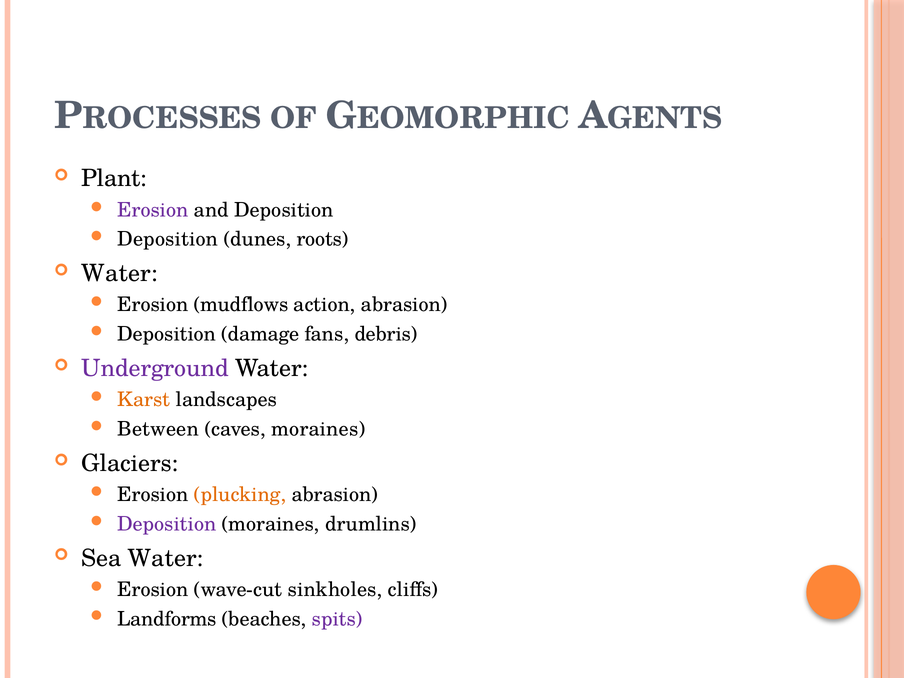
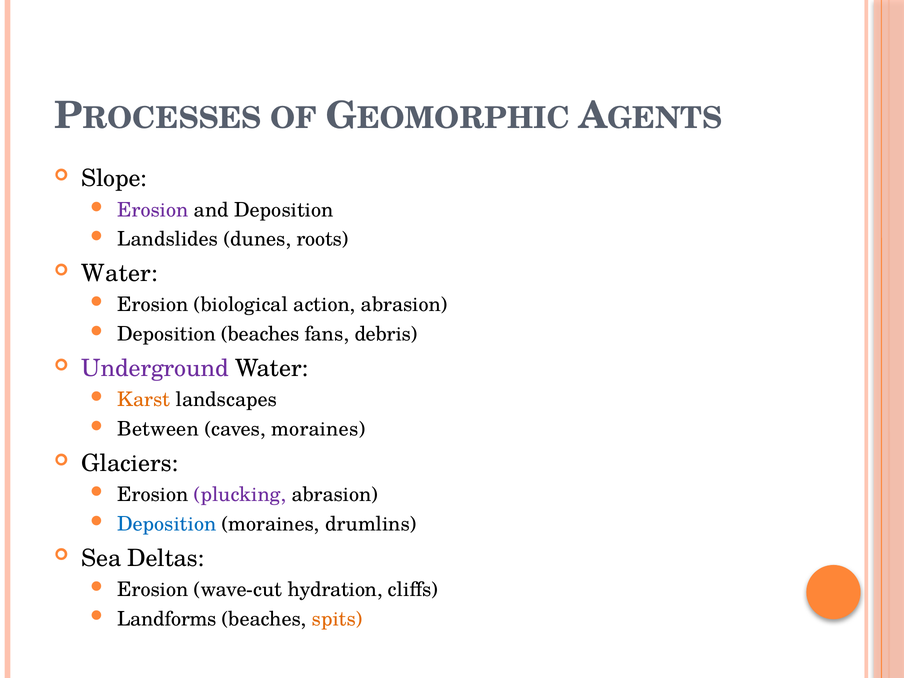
Plant: Plant -> Slope (114, 179)
Deposition: Deposition -> Landslides (168, 239)
mudflows: mudflows -> biological (241, 305)
Deposition damage: damage -> beaches (260, 334)
plucking colour: orange -> purple (240, 495)
Deposition colour: purple -> blue (167, 524)
Sea Water: Water -> Deltas (166, 558)
sinkholes: sinkholes -> hydration (335, 590)
spits colour: purple -> orange (337, 619)
